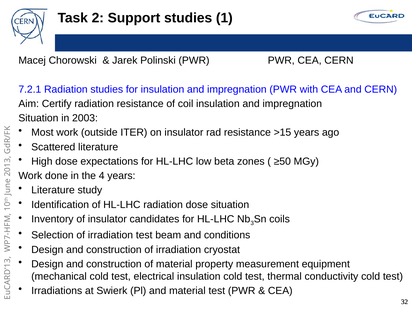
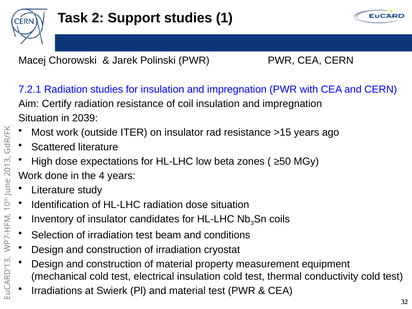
2003: 2003 -> 2039 (85, 118)
